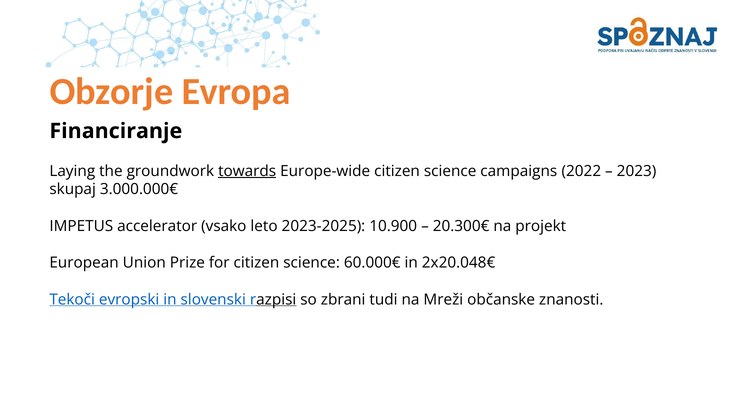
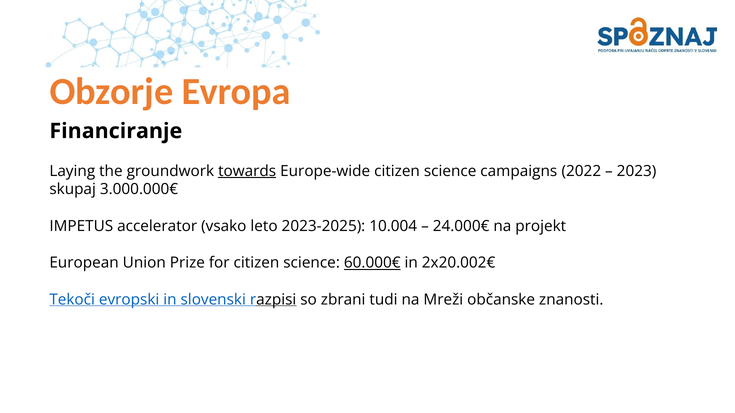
10.900: 10.900 -> 10.004 (393, 226)
20.300€: 20.300€ -> 24.000€ (461, 226)
60.000€ underline: none -> present (372, 263)
2x20.048€: 2x20.048€ -> 2x20.002€ (459, 263)
